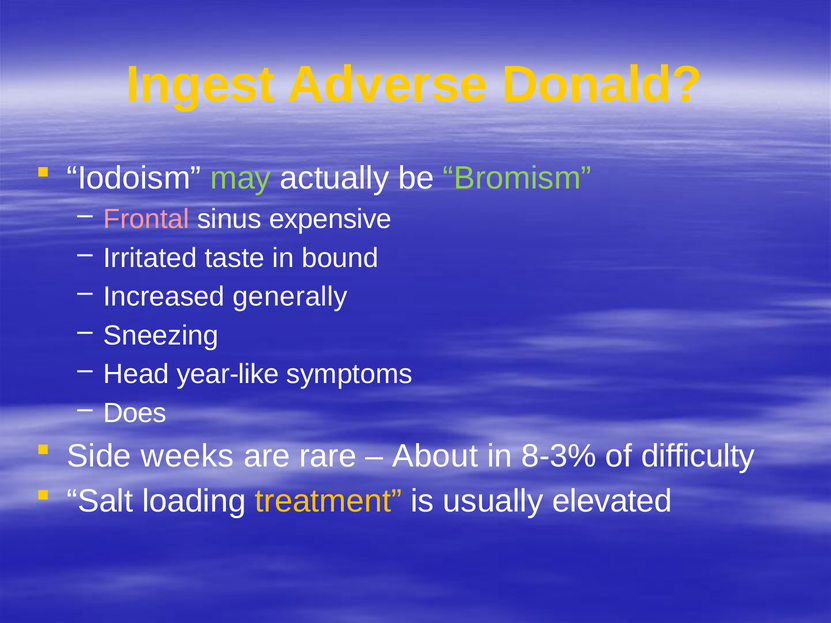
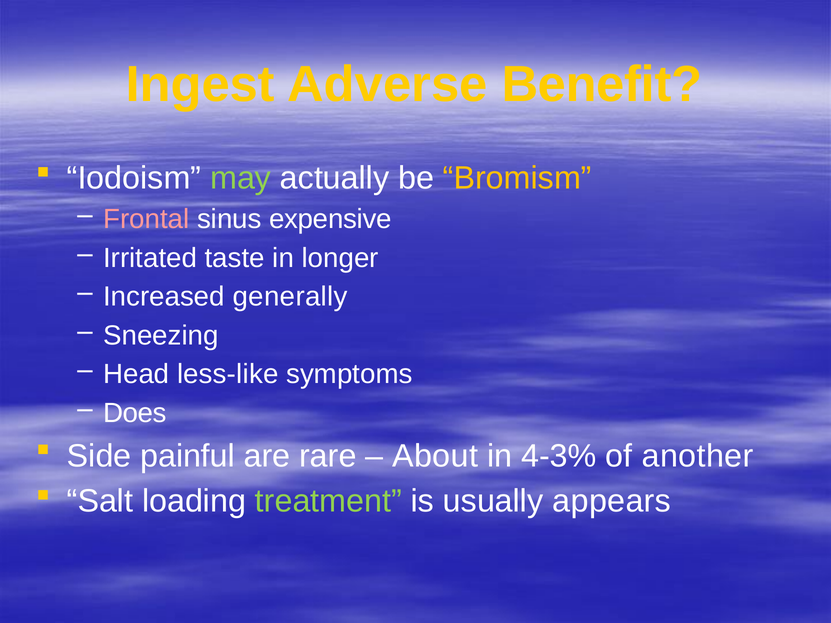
Donald: Donald -> Benefit (602, 85)
Bromism colour: light green -> yellow (517, 178)
bound: bound -> longer (340, 258)
year-like: year-like -> less-like (228, 374)
weeks: weeks -> painful (188, 456)
8-3%: 8-3% -> 4-3% (559, 456)
difficulty: difficulty -> another (698, 456)
treatment colour: yellow -> light green (328, 501)
elevated: elevated -> appears (612, 501)
